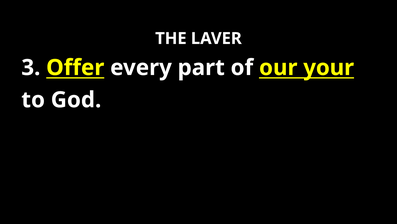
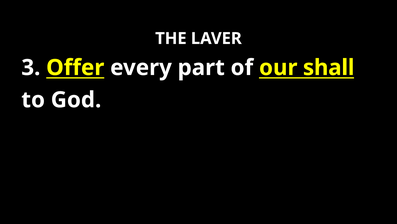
your: your -> shall (329, 67)
